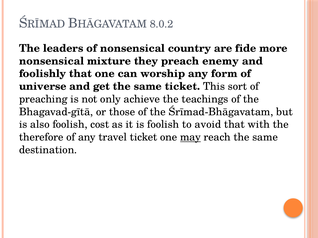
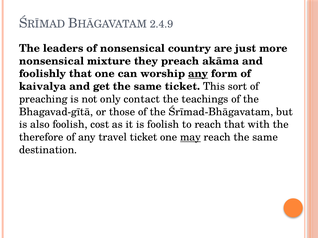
8.0.2: 8.0.2 -> 2.4.9 (162, 24)
fide: fide -> just (246, 48)
enemy: enemy -> akāma (221, 61)
any underline: none -> present (198, 74)
universe: universe -> kaivalya (43, 87)
achieve: achieve -> contact (142, 99)
to avoid: avoid -> reach (208, 125)
